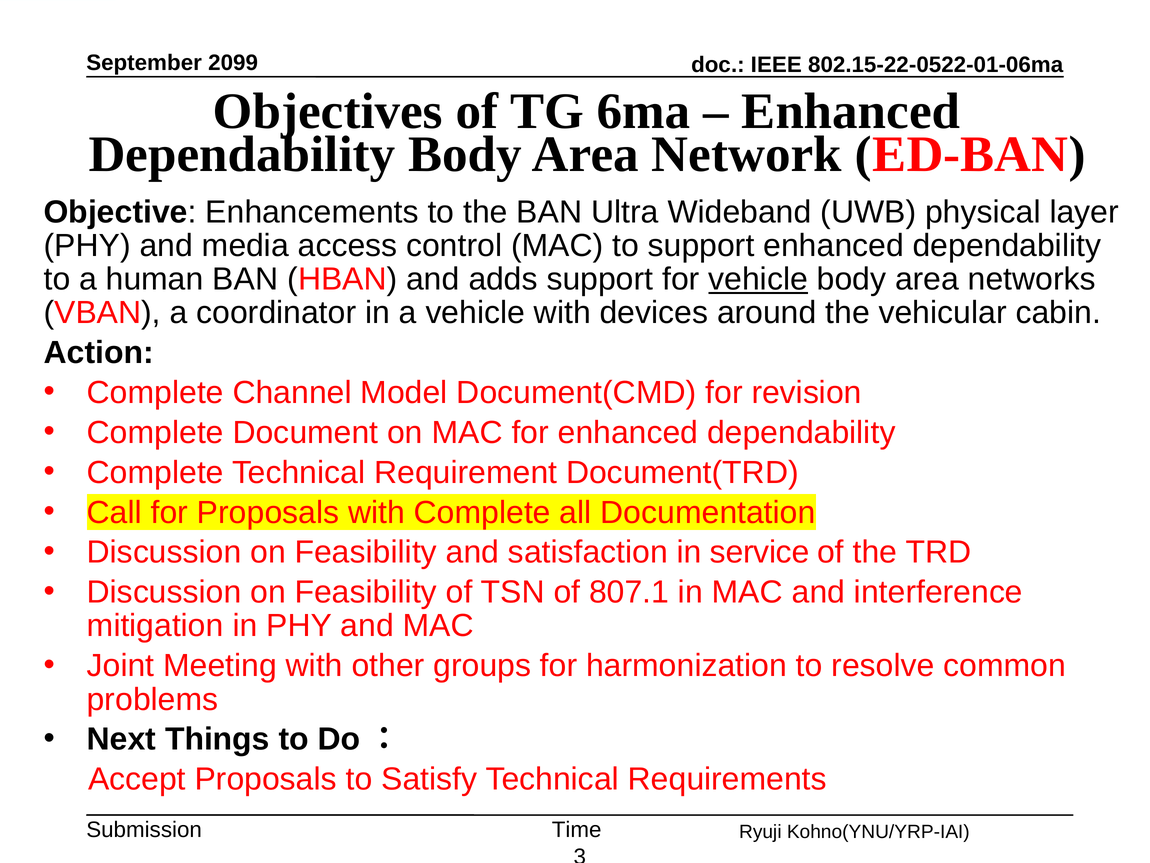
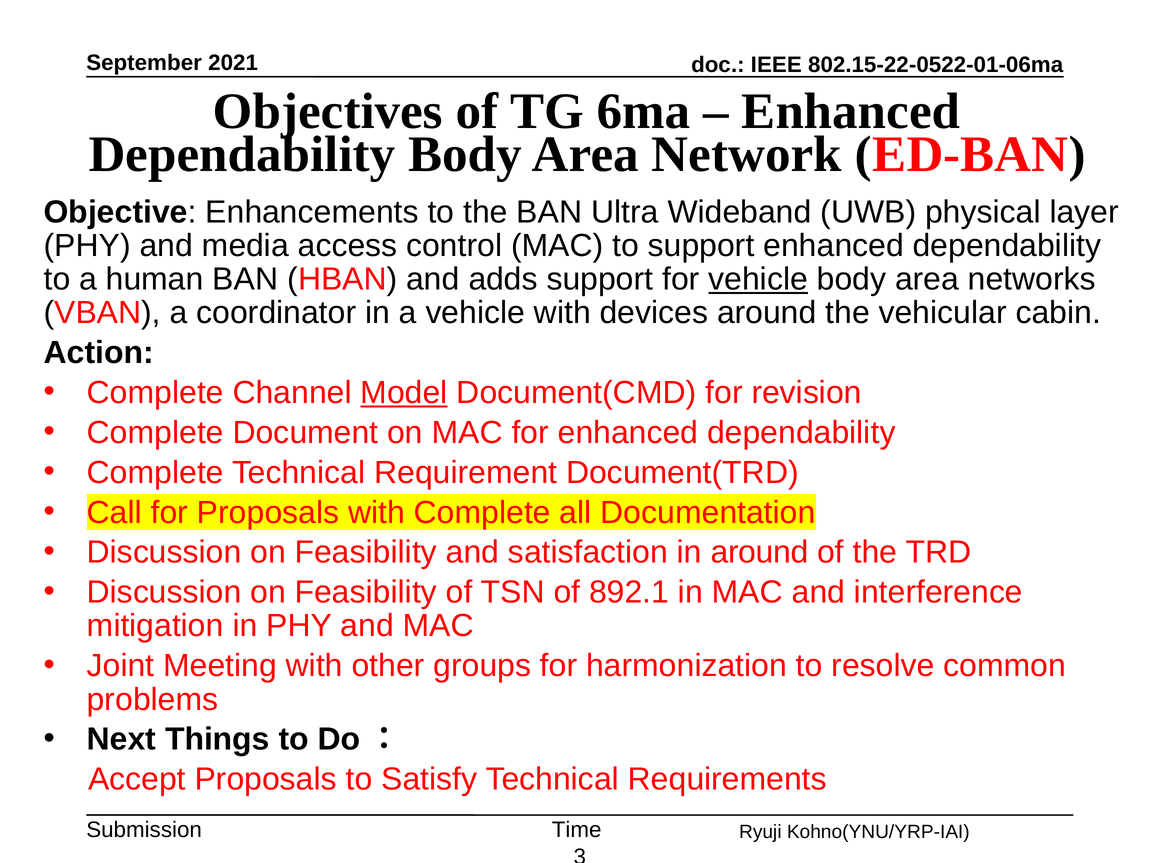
2099: 2099 -> 2021 (233, 63)
Model underline: none -> present (404, 392)
in service: service -> around (760, 552)
807.1: 807.1 -> 892.1 (629, 592)
